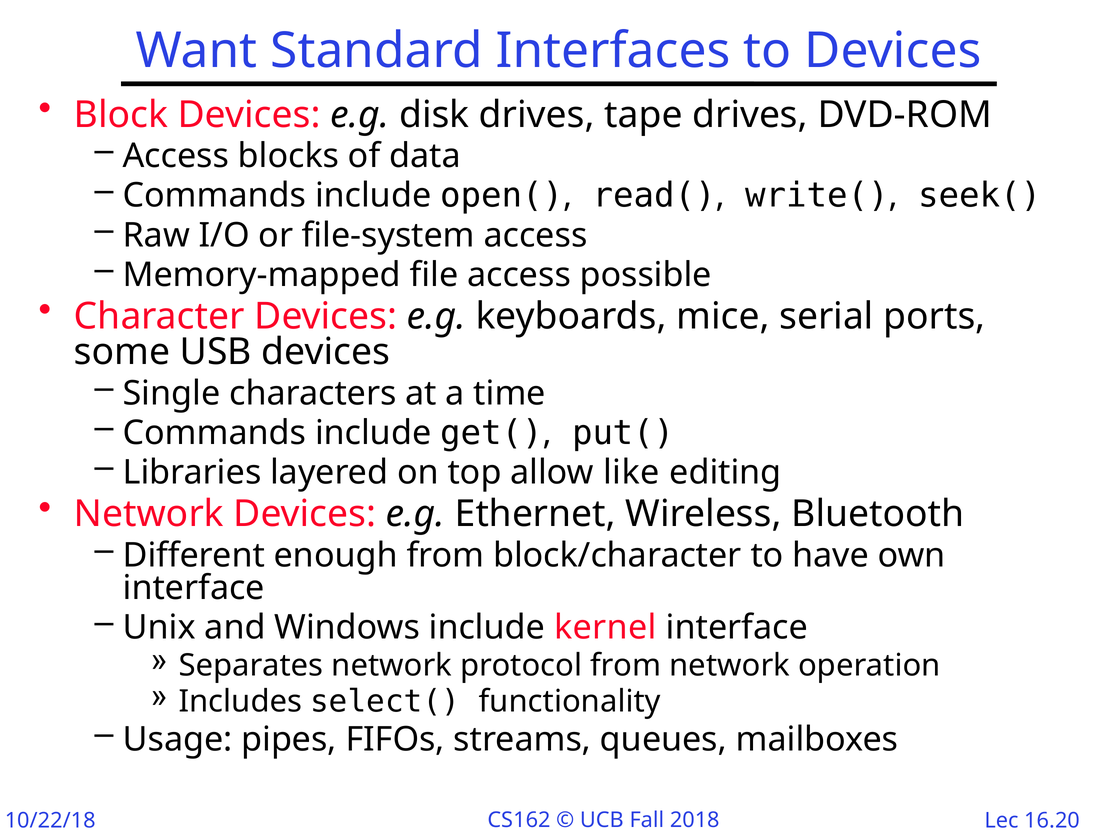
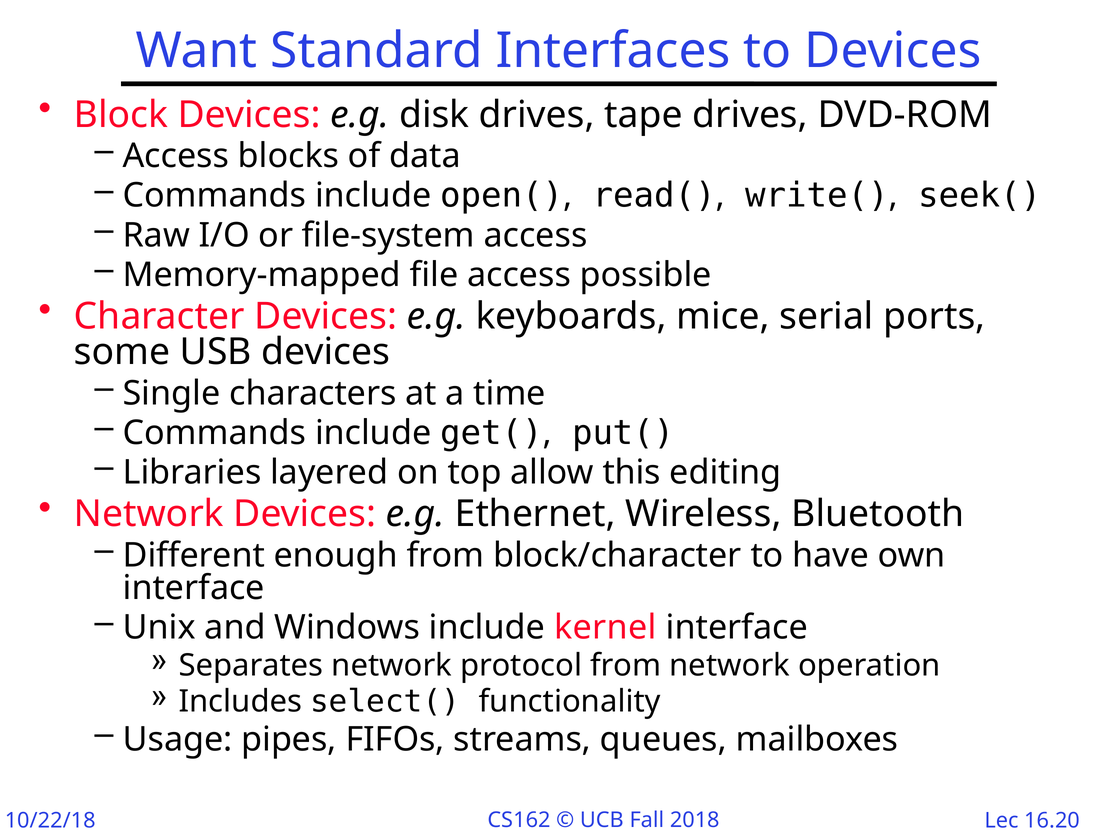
like: like -> this (632, 473)
